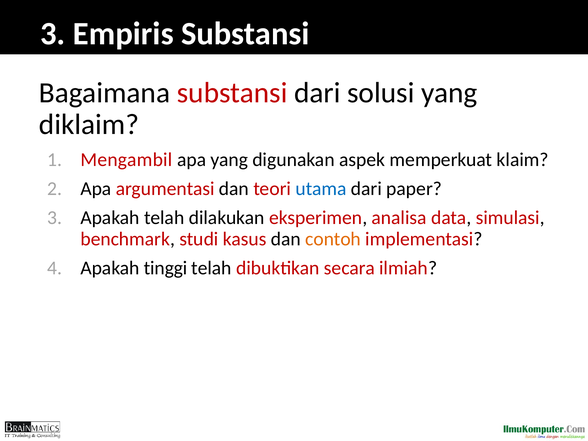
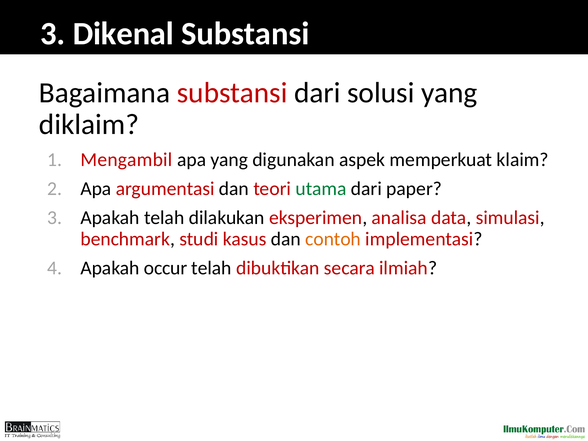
Empiris: Empiris -> Dikenal (123, 34)
utama colour: blue -> green (321, 189)
tinggi: tinggi -> occur (166, 268)
